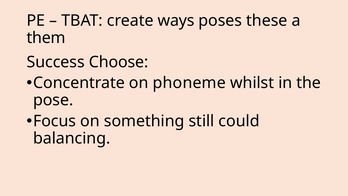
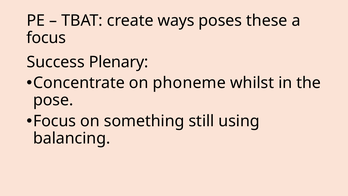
them: them -> focus (46, 38)
Choose: Choose -> Plenary (119, 62)
could: could -> using (239, 121)
